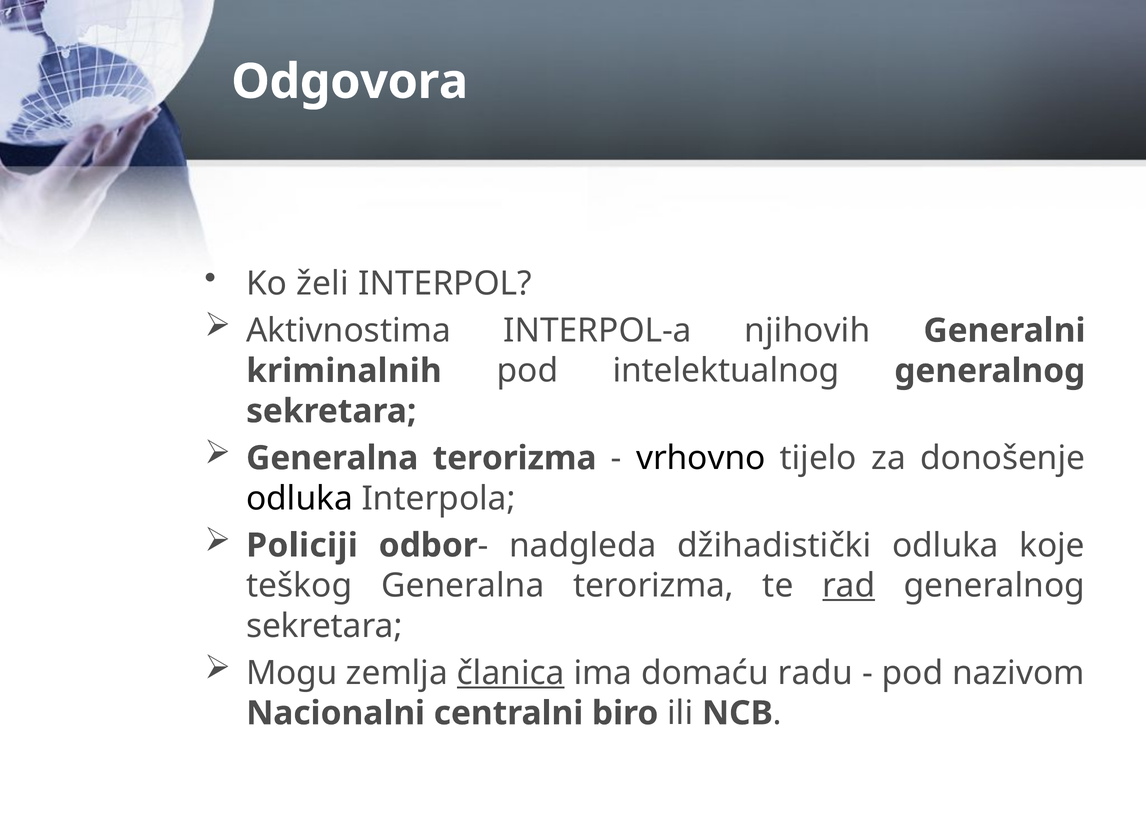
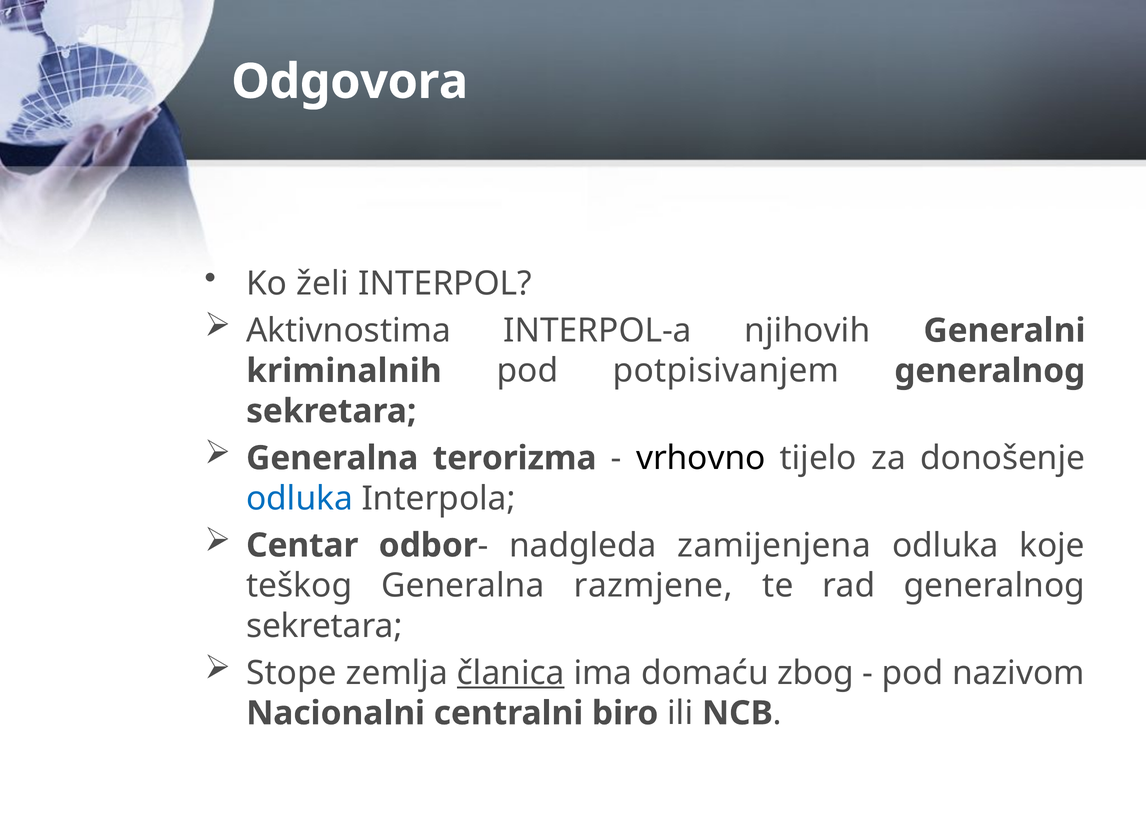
intelektualnog: intelektualnog -> potpisivanjem (726, 371)
odluka colour: black -> blue (300, 498)
Policiji: Policiji -> Centar (302, 545)
džihadistički: džihadistički -> zamijenjena (774, 545)
terorizma: terorizma -> razmjene (653, 585)
rad underline: present -> none (849, 585)
Mogu: Mogu -> Stope (291, 673)
radu: radu -> zbog (816, 673)
